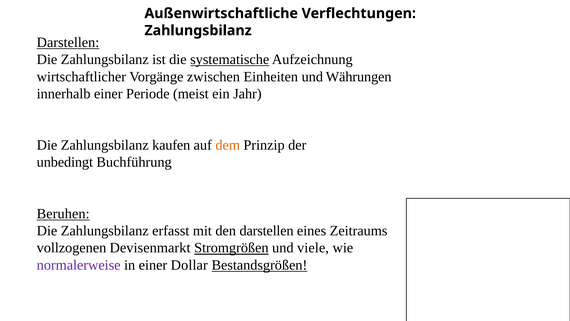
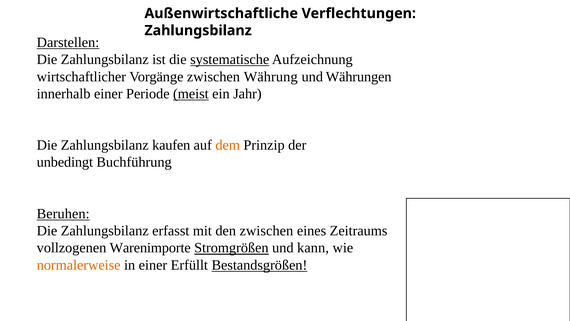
Einheiten: Einheiten -> Währung (271, 77)
meist underline: none -> present (191, 94)
den darstellen: darstellen -> zwischen (266, 230)
Devisenmarkt: Devisenmarkt -> Warenimporte (150, 248)
viele: viele -> kann (313, 248)
normalerweise colour: purple -> orange (79, 265)
Dollar: Dollar -> Erfüllt (189, 265)
